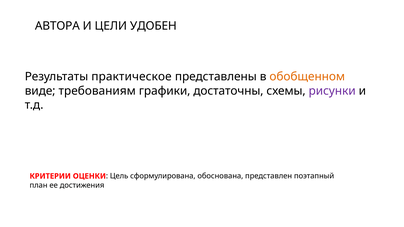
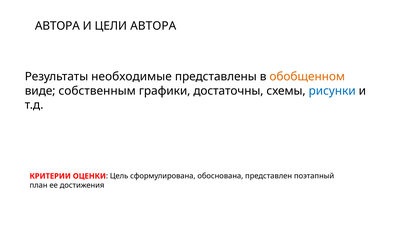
ЦЕЛИ УДОБЕН: УДОБЕН -> АВТОРА (153, 26)
практическое: практическое -> необходимые (132, 77)
требованиям: требованиям -> собственным (97, 91)
рисунки colour: purple -> blue (332, 91)
